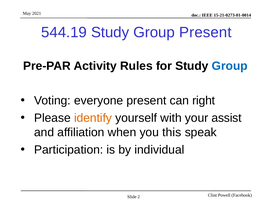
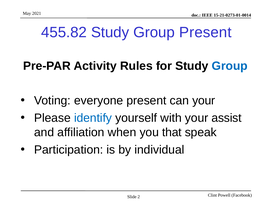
544.19: 544.19 -> 455.82 (64, 32)
can right: right -> your (204, 100)
identify colour: orange -> blue (93, 118)
this: this -> that (172, 132)
